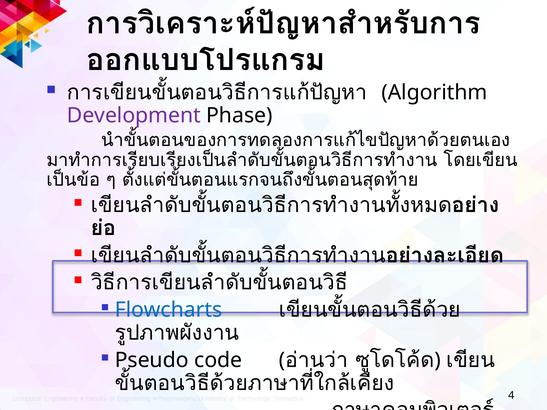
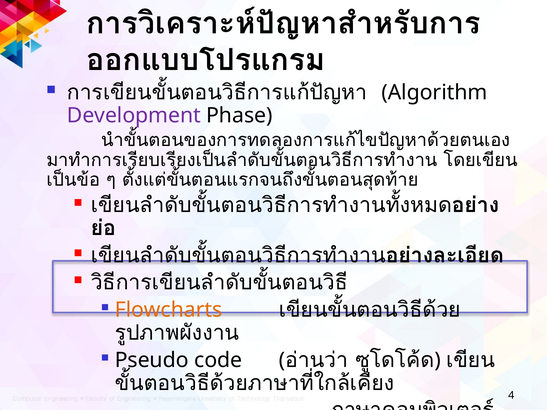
Flowcharts colour: blue -> orange (168, 310)
